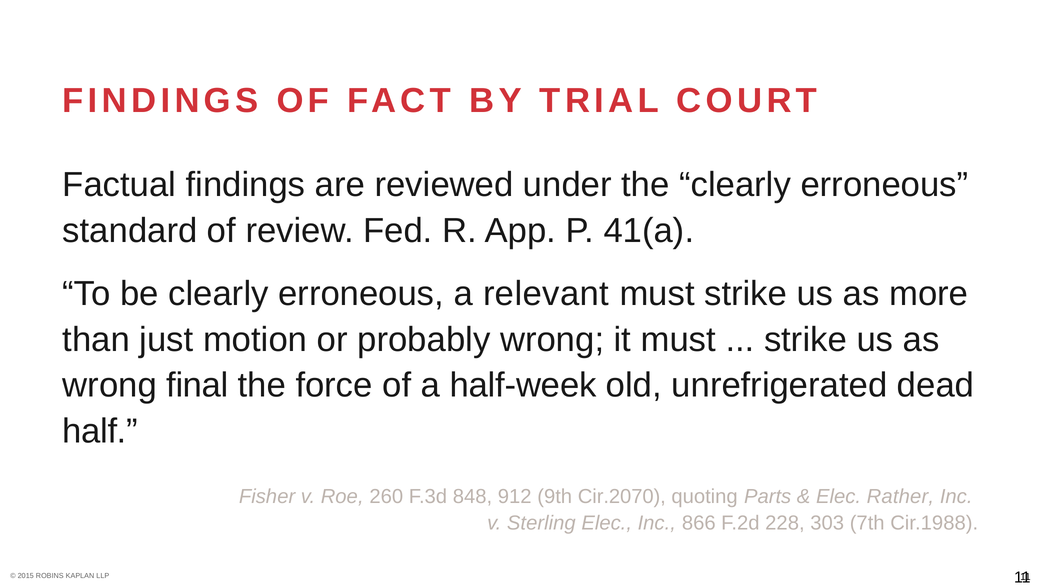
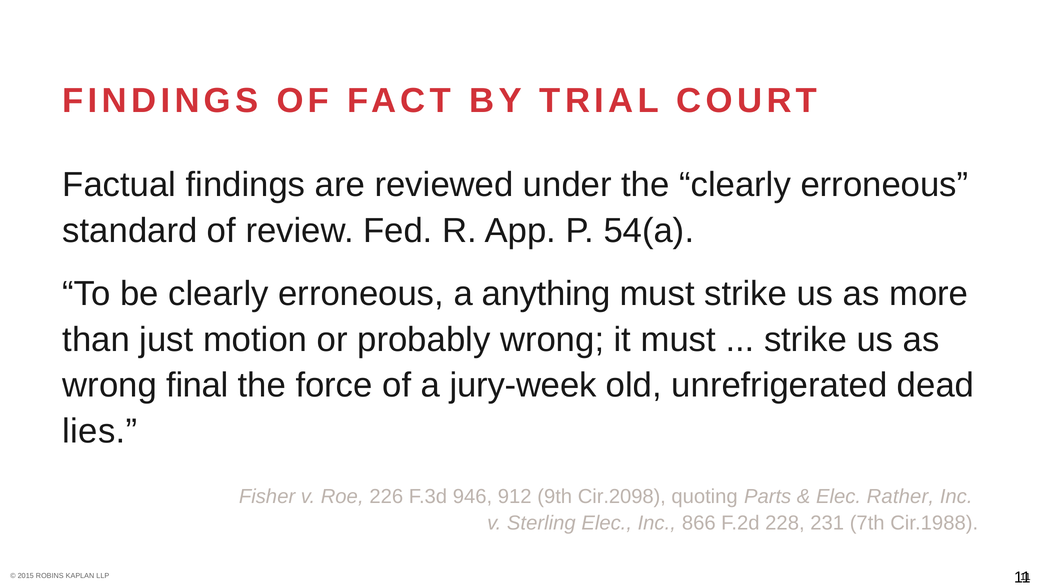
41(a: 41(a -> 54(a (649, 230)
relevant: relevant -> anything (546, 294)
half-week: half-week -> jury-week (523, 385)
half: half -> lies (100, 431)
260: 260 -> 226 (386, 496)
848: 848 -> 946 (472, 496)
Cir.2070: Cir.2070 -> Cir.2098 (622, 496)
303: 303 -> 231 (827, 523)
